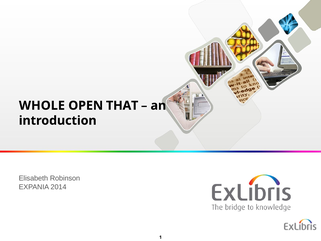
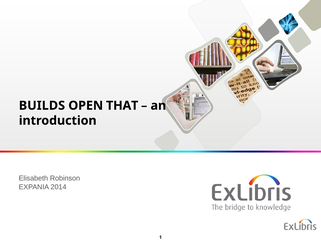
WHOLE: WHOLE -> BUILDS (42, 105)
